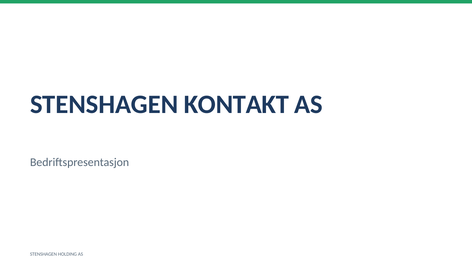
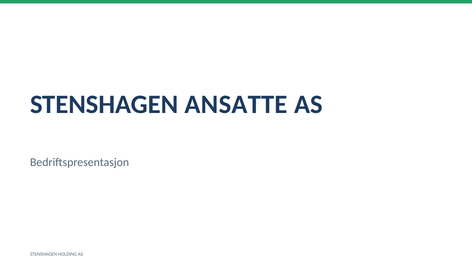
KONTAKT: KONTAKT -> ANSATTE (236, 105)
